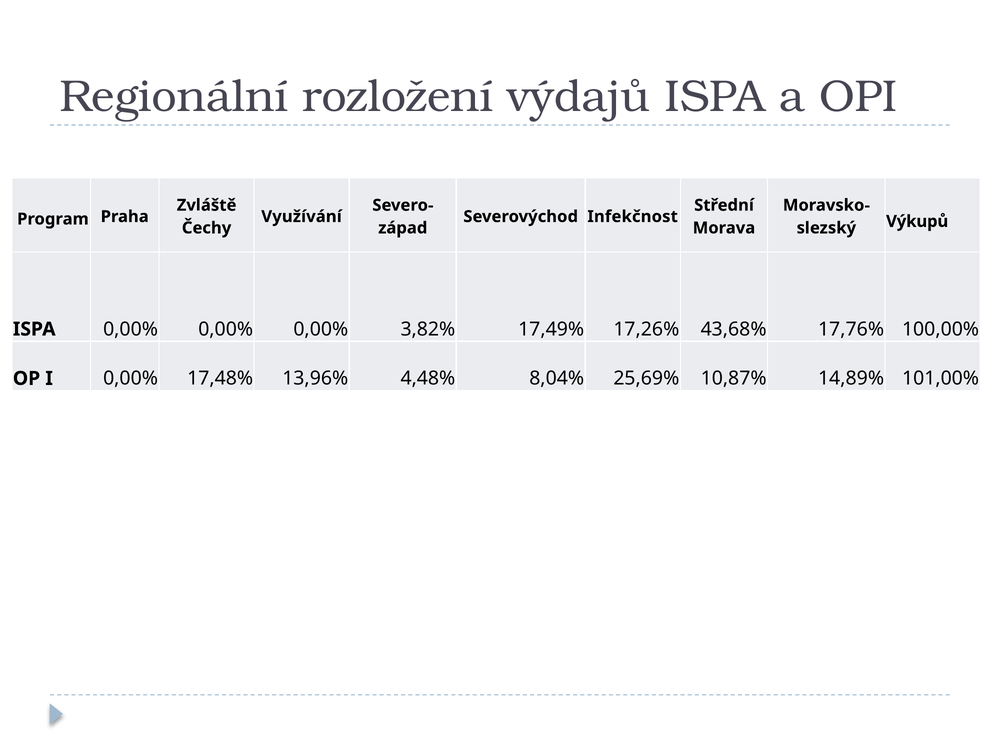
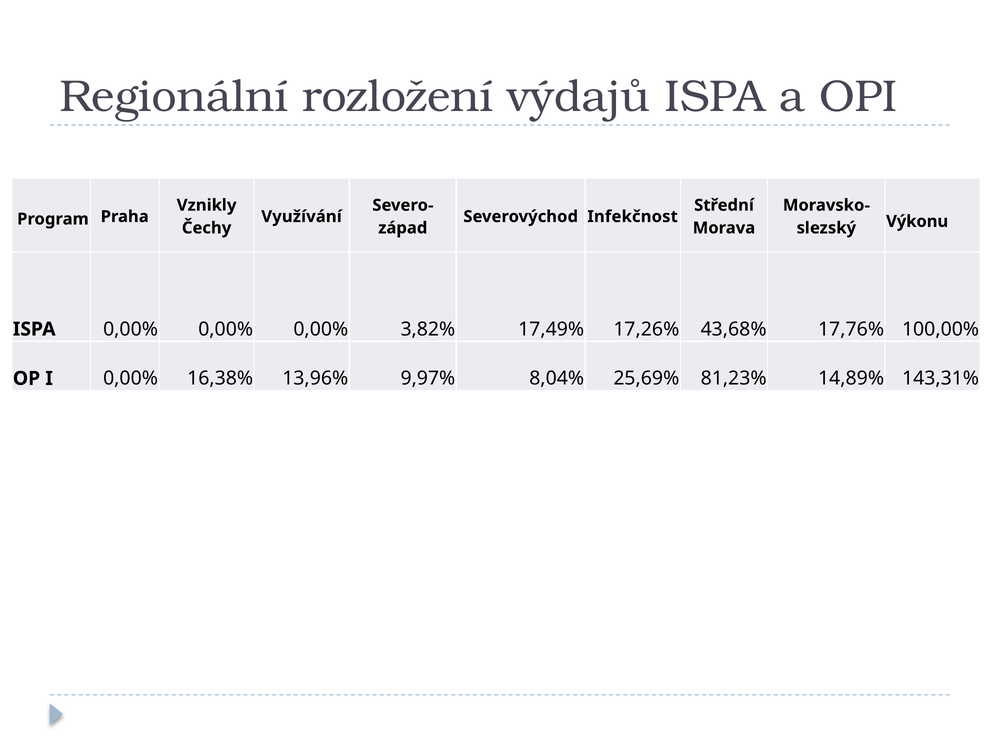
Zvláště: Zvláště -> Vznikly (207, 205)
Výkupů: Výkupů -> Výkonu (917, 221)
17,48%: 17,48% -> 16,38% (220, 378)
4,48%: 4,48% -> 9,97% (428, 378)
10,87%: 10,87% -> 81,23% (734, 378)
101,00%: 101,00% -> 143,31% (941, 378)
